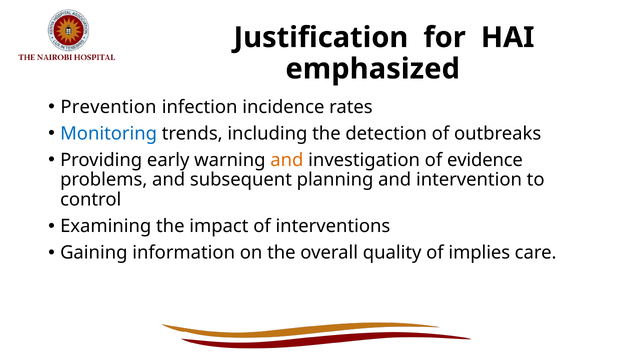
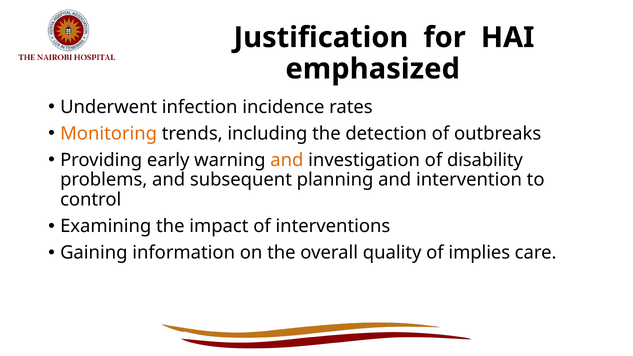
Prevention: Prevention -> Underwent (109, 107)
Monitoring colour: blue -> orange (109, 133)
evidence: evidence -> disability (485, 160)
